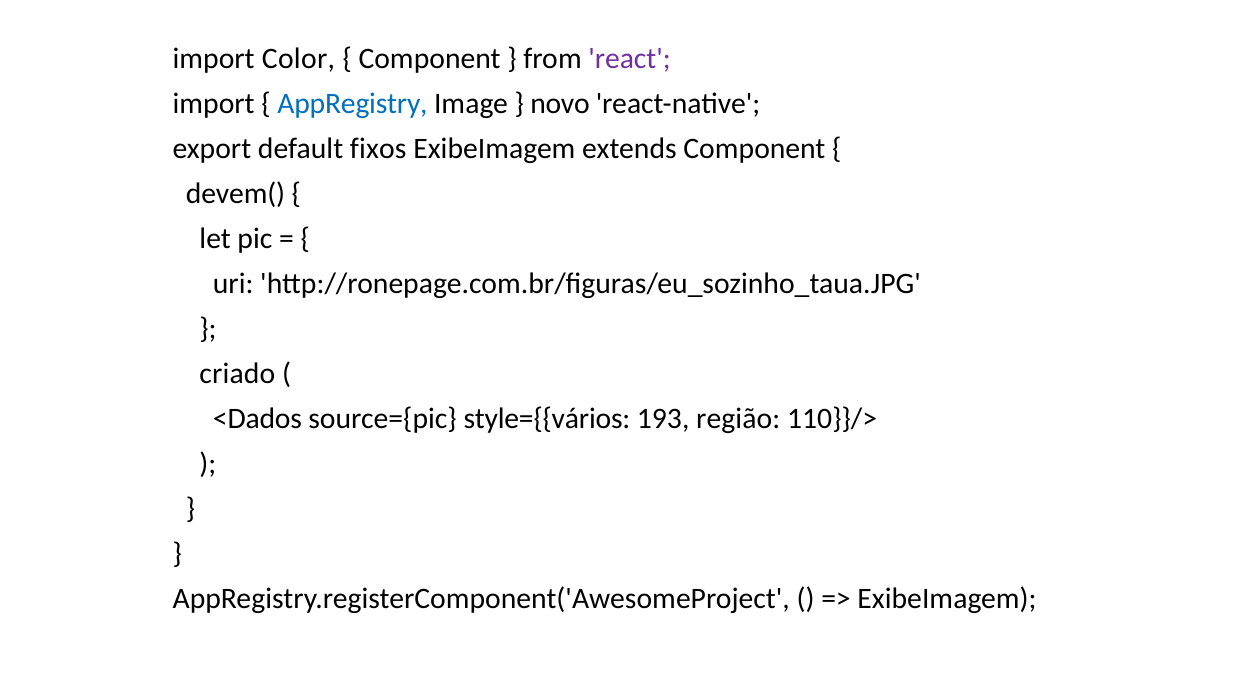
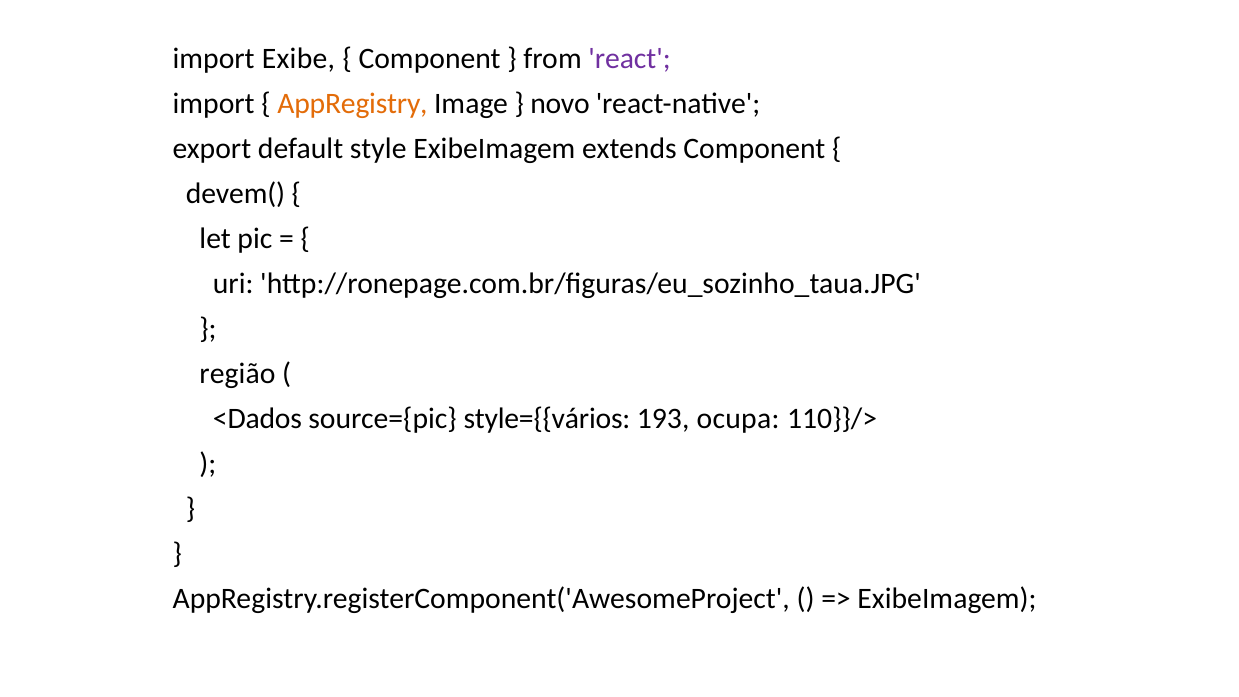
Color: Color -> Exibe (298, 59)
AppRegistry colour: blue -> orange (353, 104)
fixos: fixos -> style (378, 149)
criado: criado -> região (237, 373)
região: região -> ocupa (738, 418)
